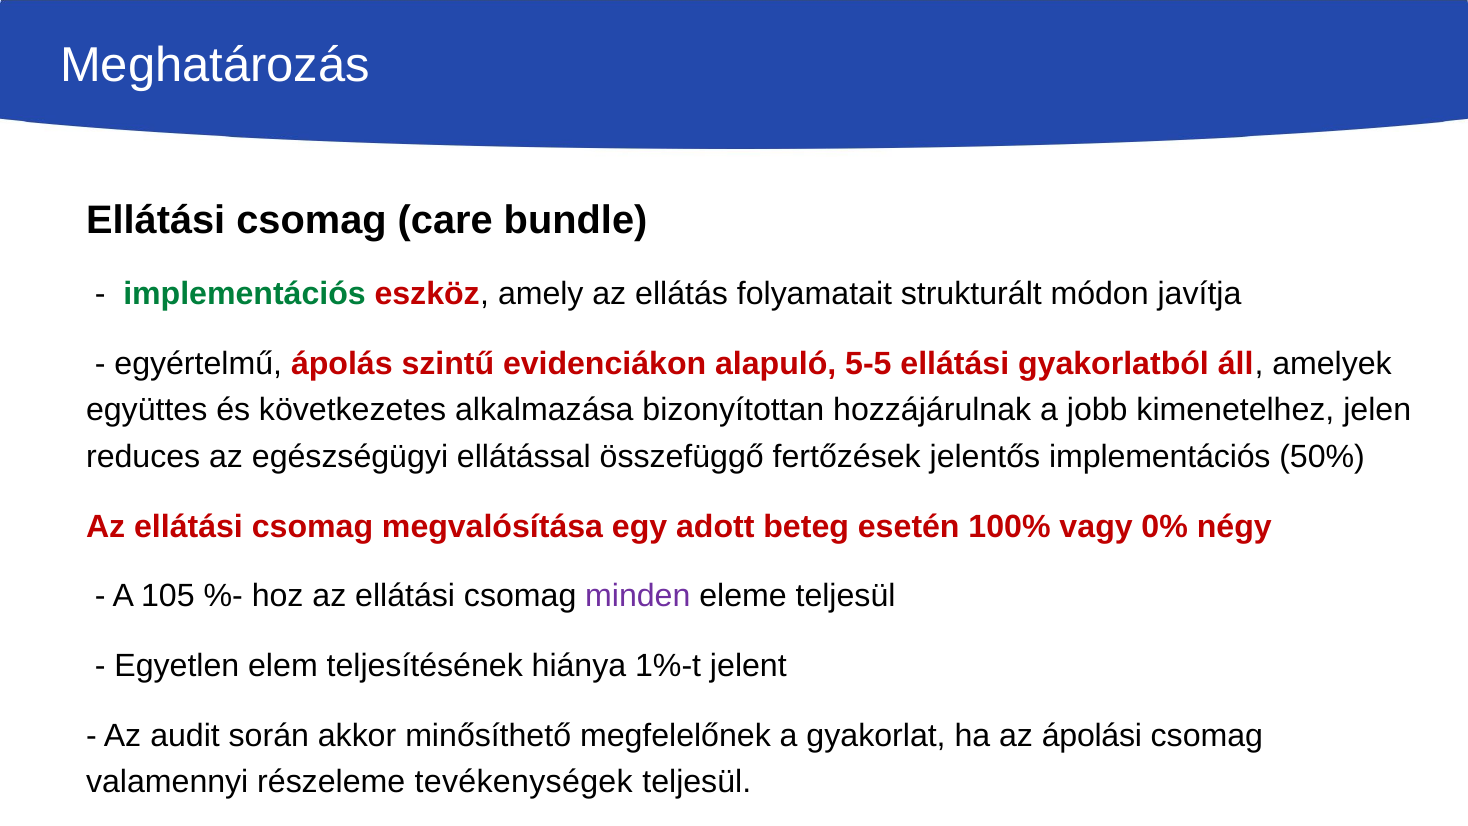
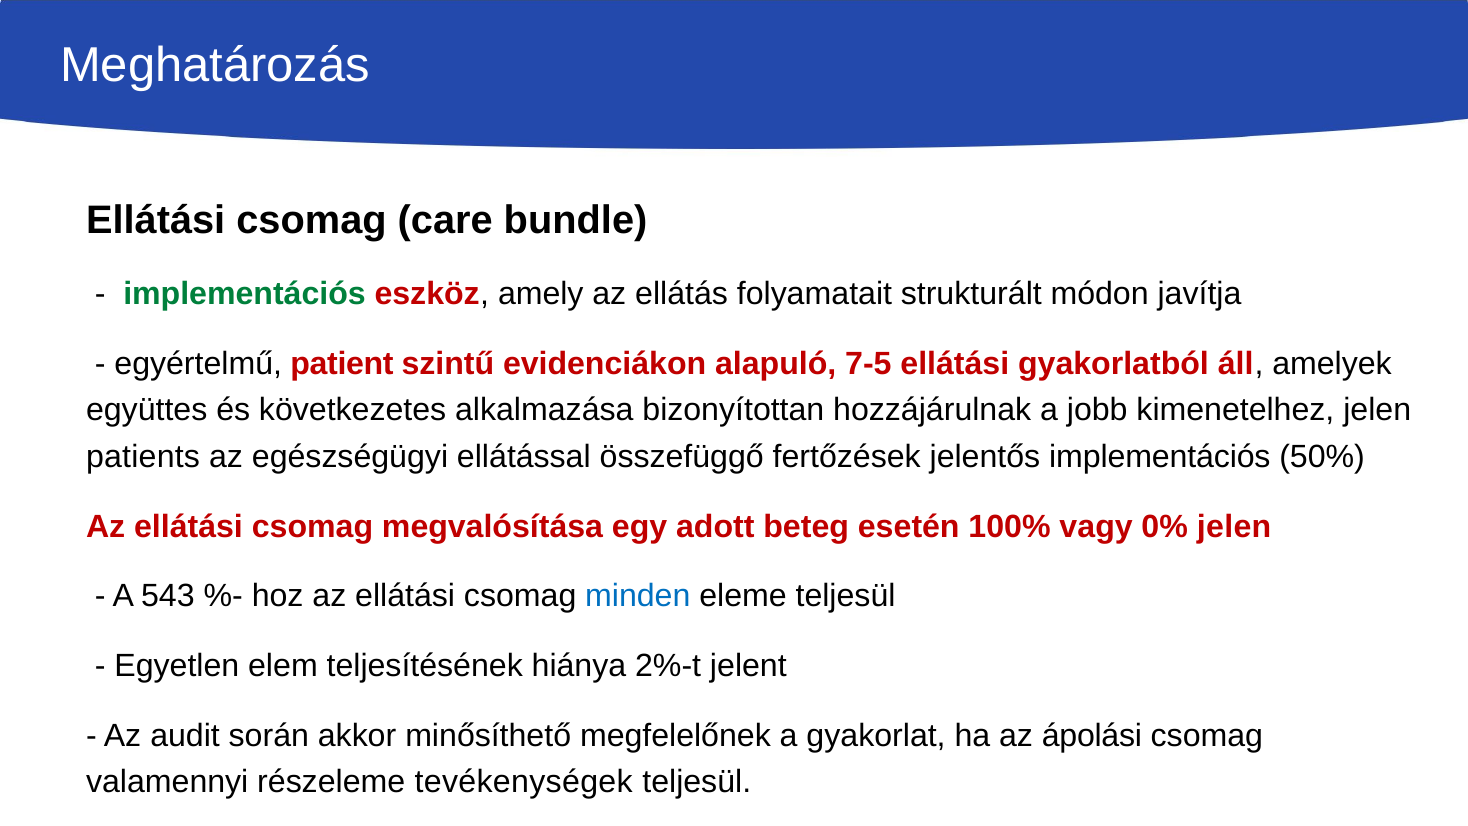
ápolás: ápolás -> patient (342, 364)
5-5: 5-5 -> 7-5 (868, 364)
reduces: reduces -> patients (143, 456)
0% négy: négy -> jelen (1234, 526)
105: 105 -> 543 (168, 596)
minden colour: purple -> blue (638, 596)
1%-t: 1%-t -> 2%-t (668, 666)
